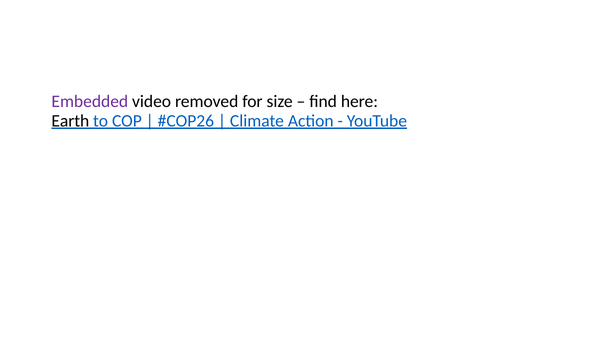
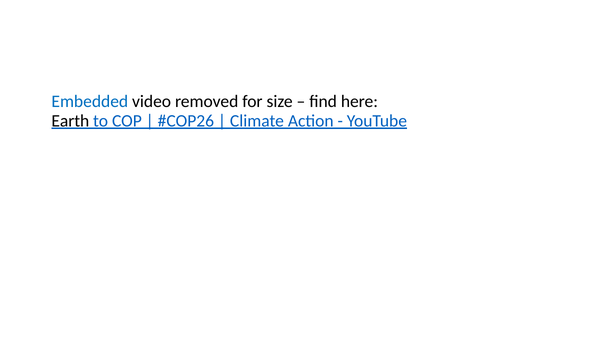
Embedded colour: purple -> blue (90, 102)
